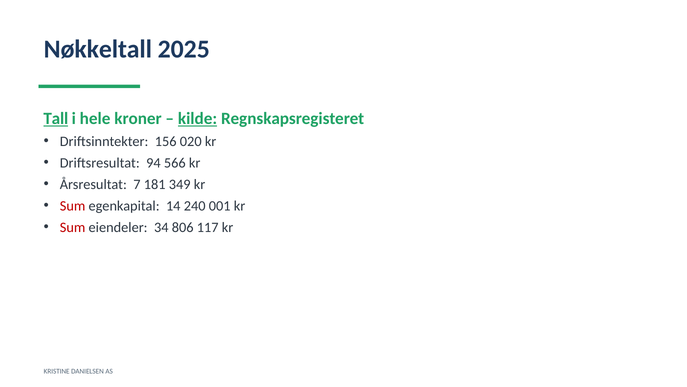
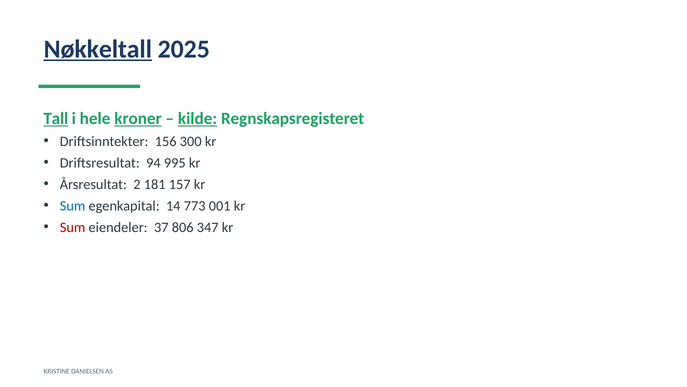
Nøkkeltall underline: none -> present (98, 49)
kroner underline: none -> present (138, 118)
020: 020 -> 300 (191, 141)
566: 566 -> 995 (175, 163)
7: 7 -> 2 (137, 184)
349: 349 -> 157 (180, 184)
Sum colour: red -> blue (73, 206)
240: 240 -> 773 (195, 206)
34: 34 -> 37 (161, 227)
117: 117 -> 347 (208, 227)
